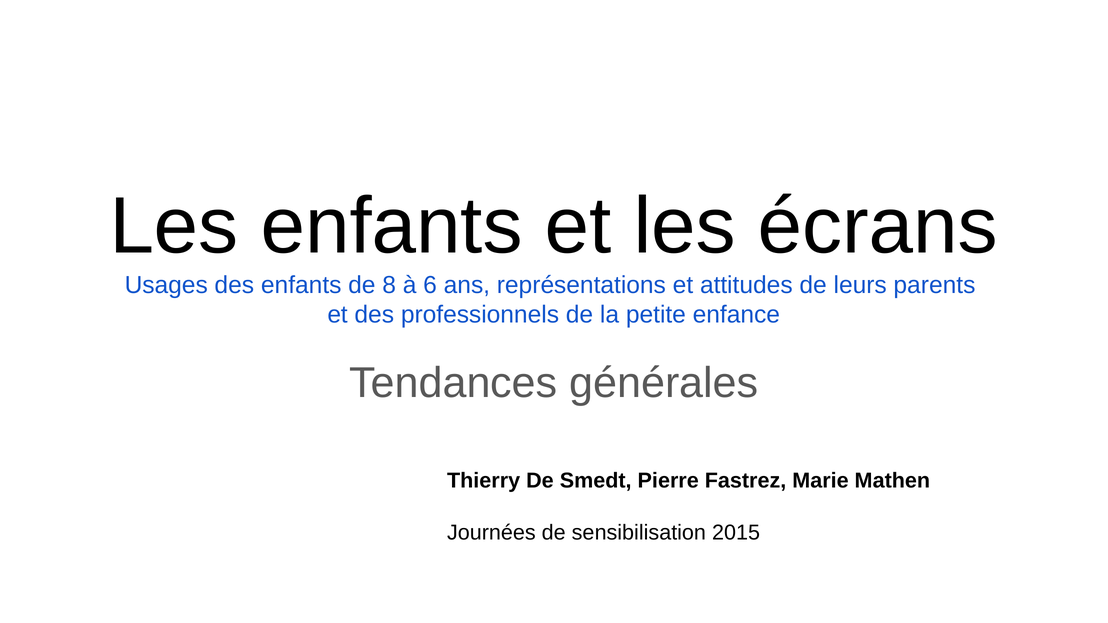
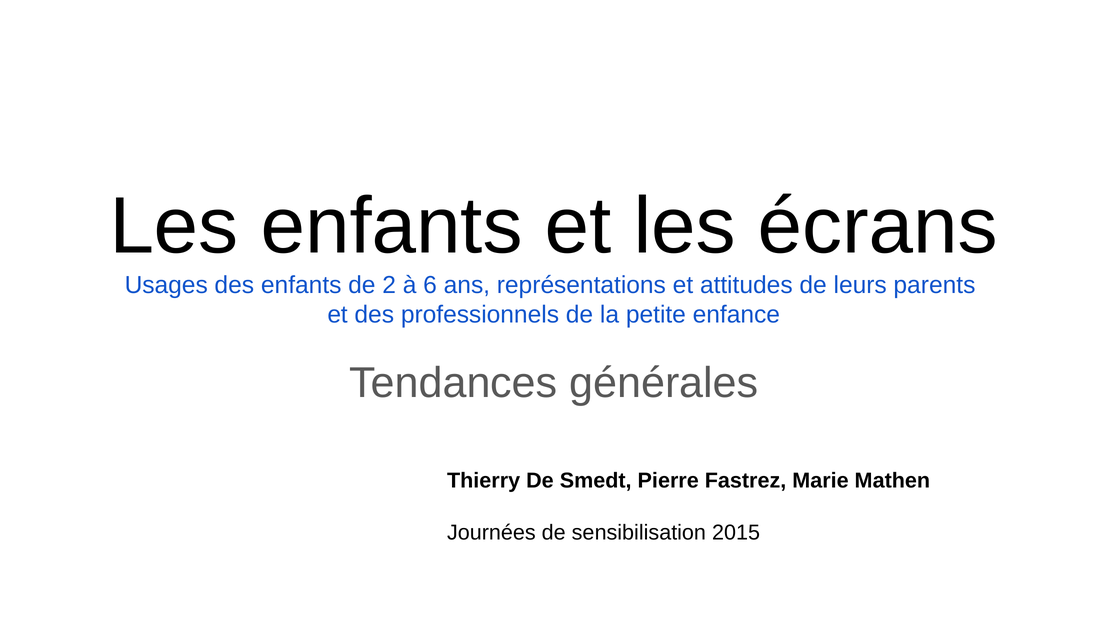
8: 8 -> 2 (389, 285)
